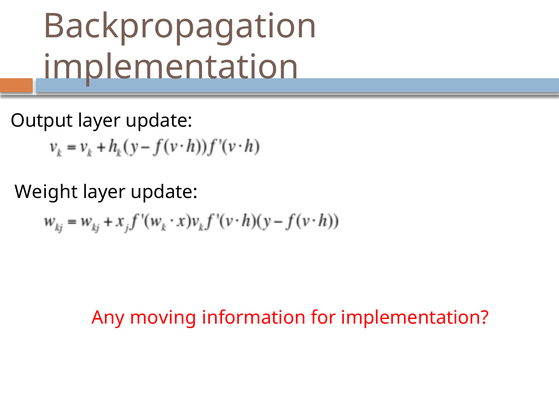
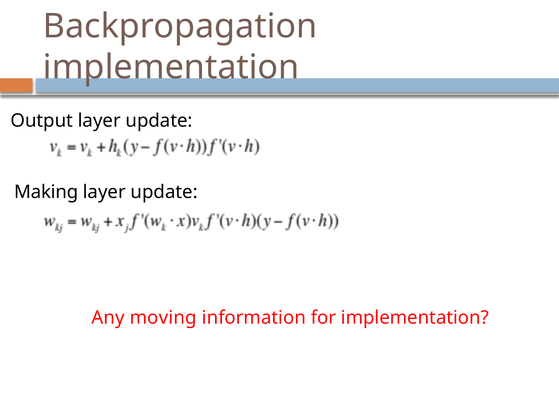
Weight: Weight -> Making (46, 192)
